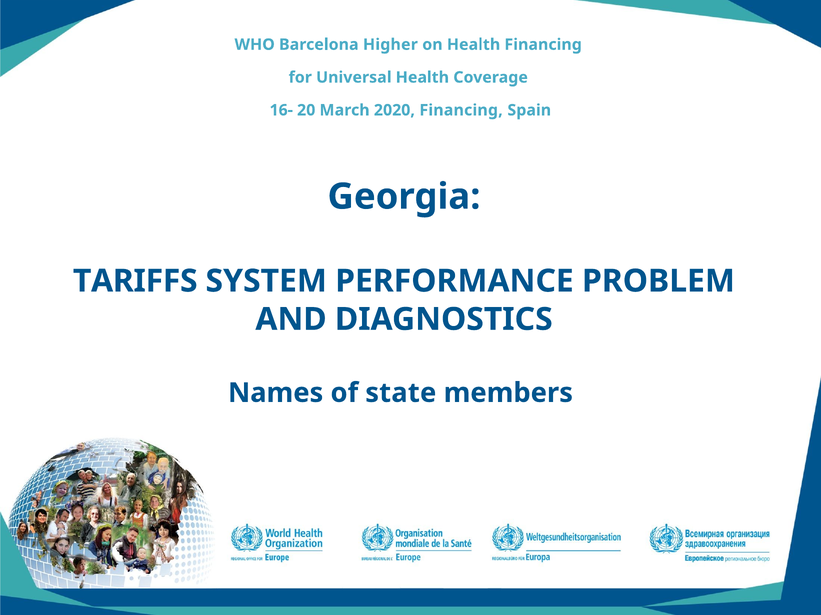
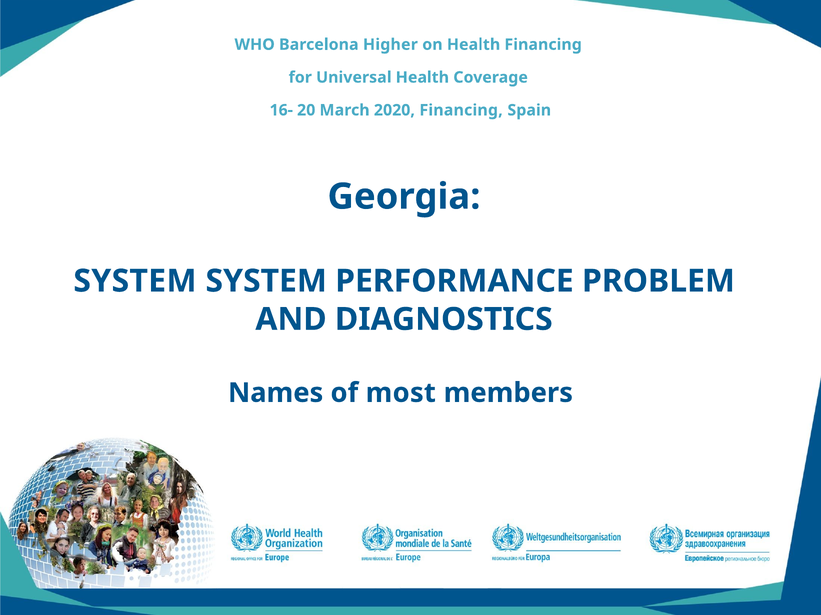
TARIFFS: TARIFFS -> SYSTEM (135, 281)
state: state -> most (401, 393)
